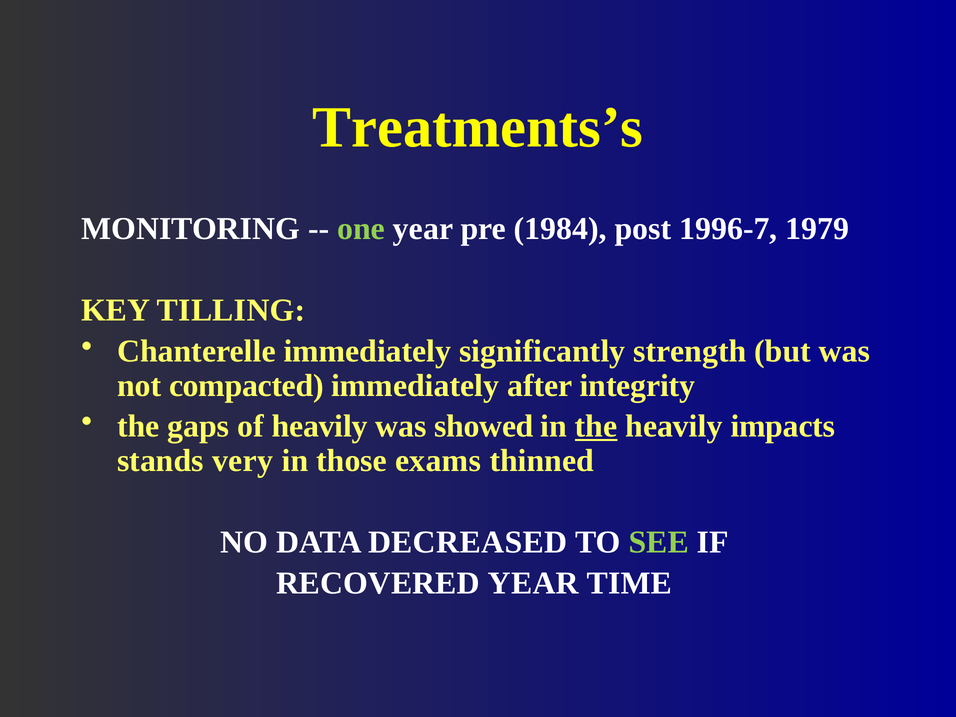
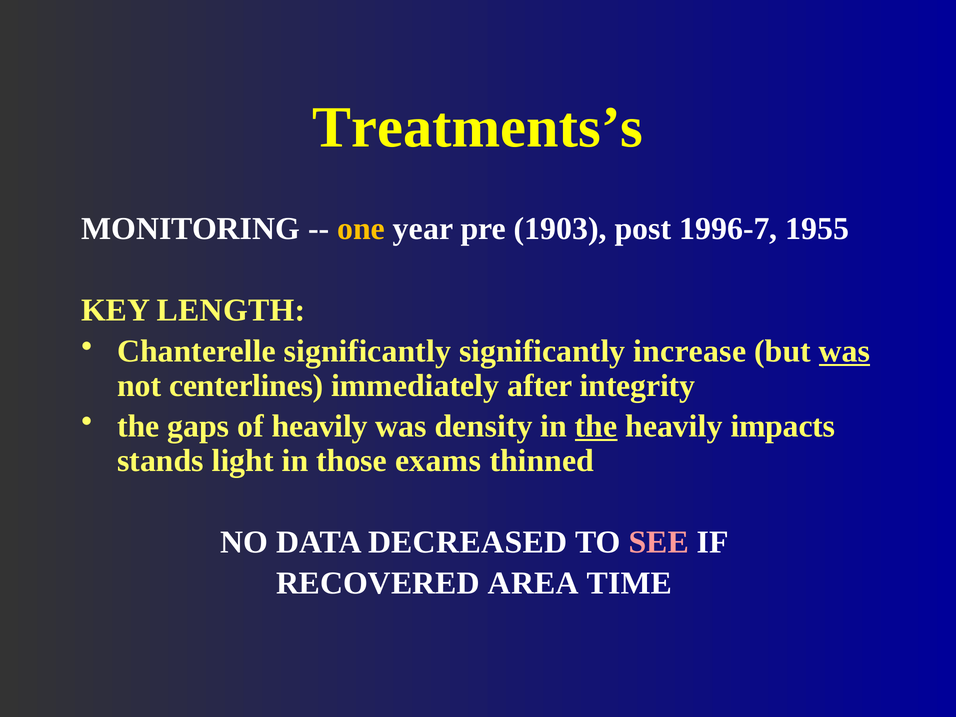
one colour: light green -> yellow (361, 229)
1984: 1984 -> 1903 (560, 229)
1979: 1979 -> 1955 (817, 229)
TILLING: TILLING -> LENGTH (231, 310)
Chanterelle immediately: immediately -> significantly (367, 351)
strength: strength -> increase (690, 351)
was underline: none -> present (845, 351)
compacted: compacted -> centerlines (246, 386)
showed: showed -> density (484, 426)
very: very -> light (243, 461)
SEE colour: light green -> pink (659, 542)
RECOVERED YEAR: YEAR -> AREA (533, 583)
